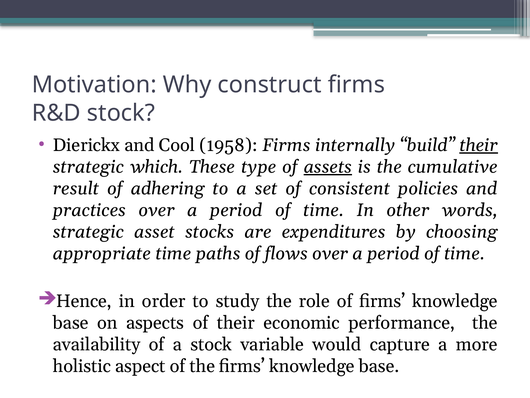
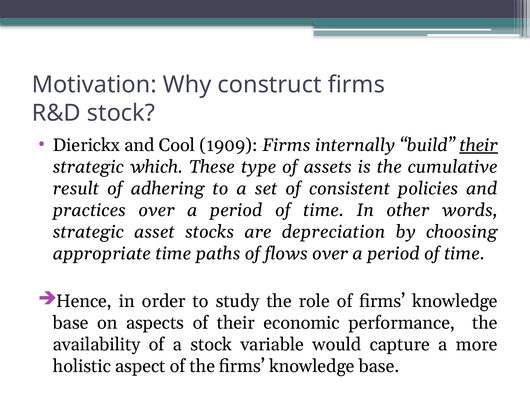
1958: 1958 -> 1909 (229, 145)
assets underline: present -> none (328, 167)
expenditures: expenditures -> depreciation (334, 232)
